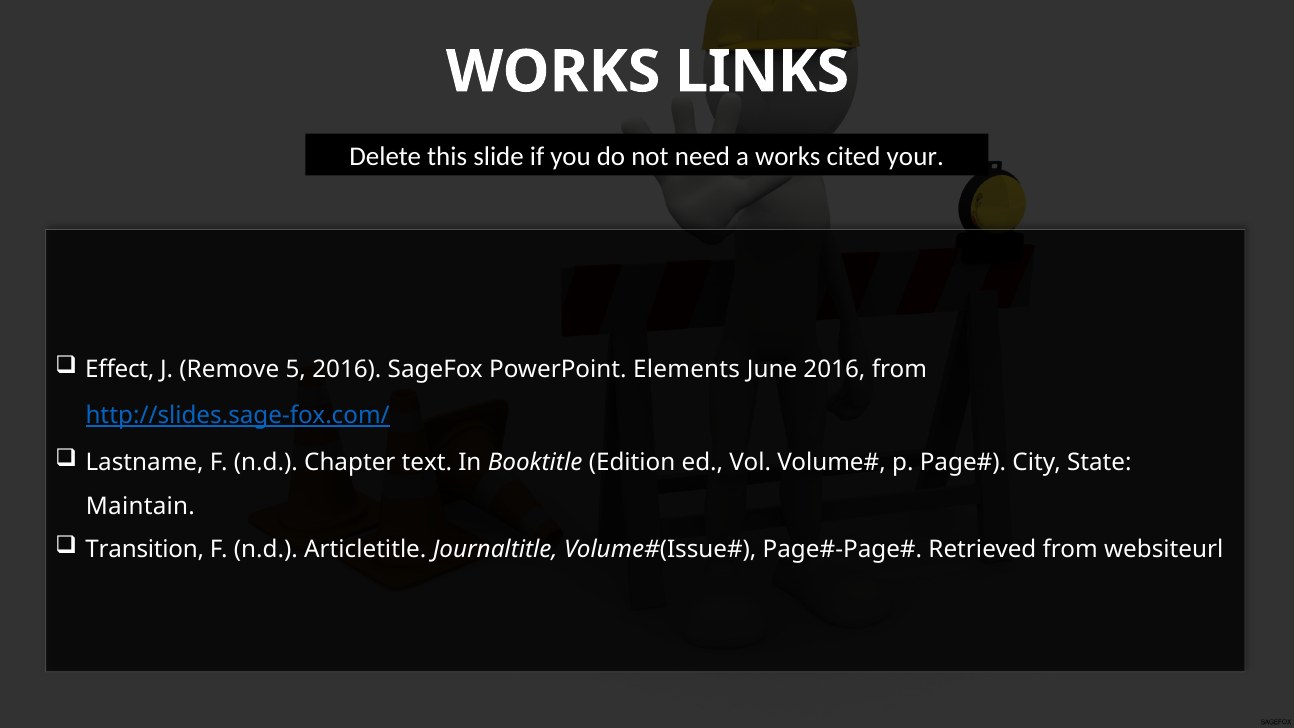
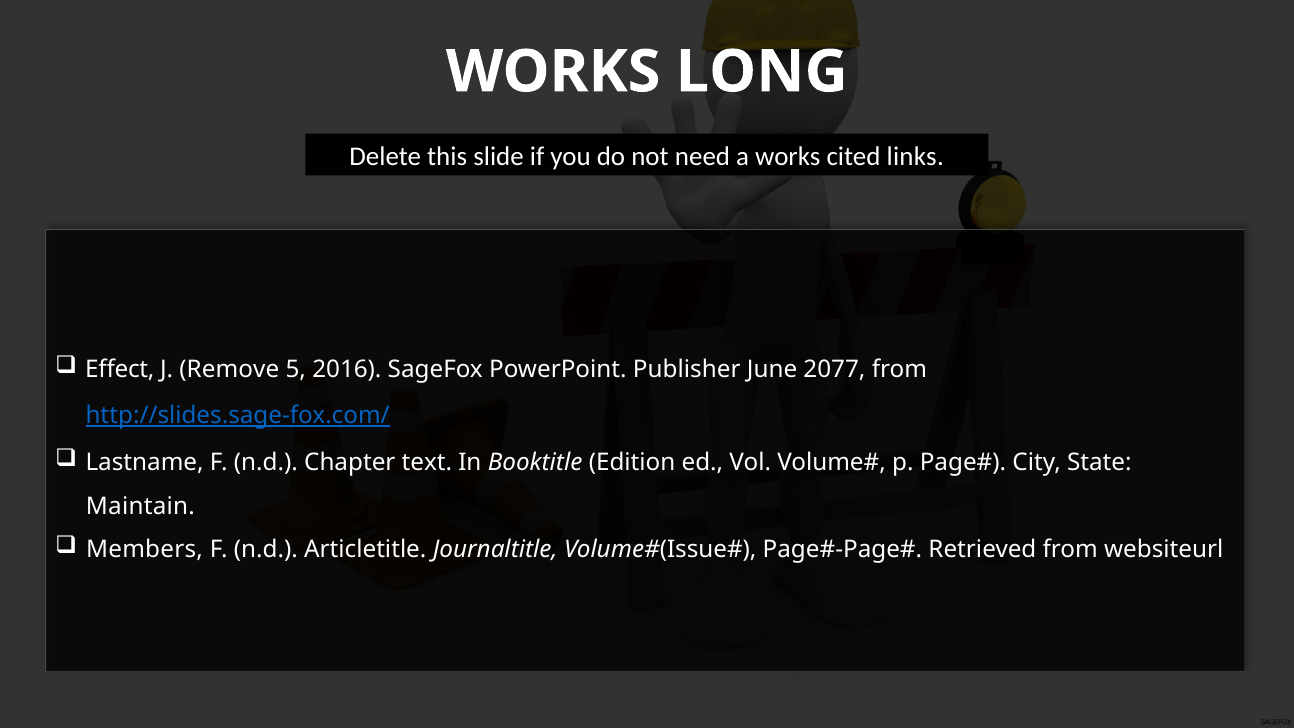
LINKS: LINKS -> LONG (762, 72)
your: your -> links (915, 156)
Elements: Elements -> Publisher (687, 369)
June 2016: 2016 -> 2077 (834, 369)
Transition: Transition -> Members (145, 550)
